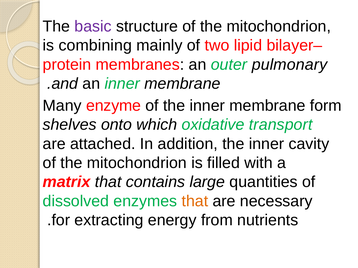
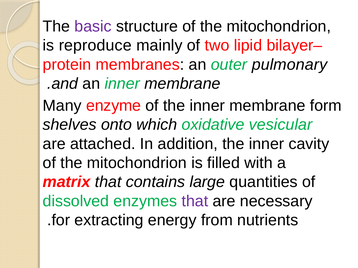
combining: combining -> reproduce (95, 46)
transport: transport -> vesicular (281, 125)
that colour: orange -> purple (195, 201)
